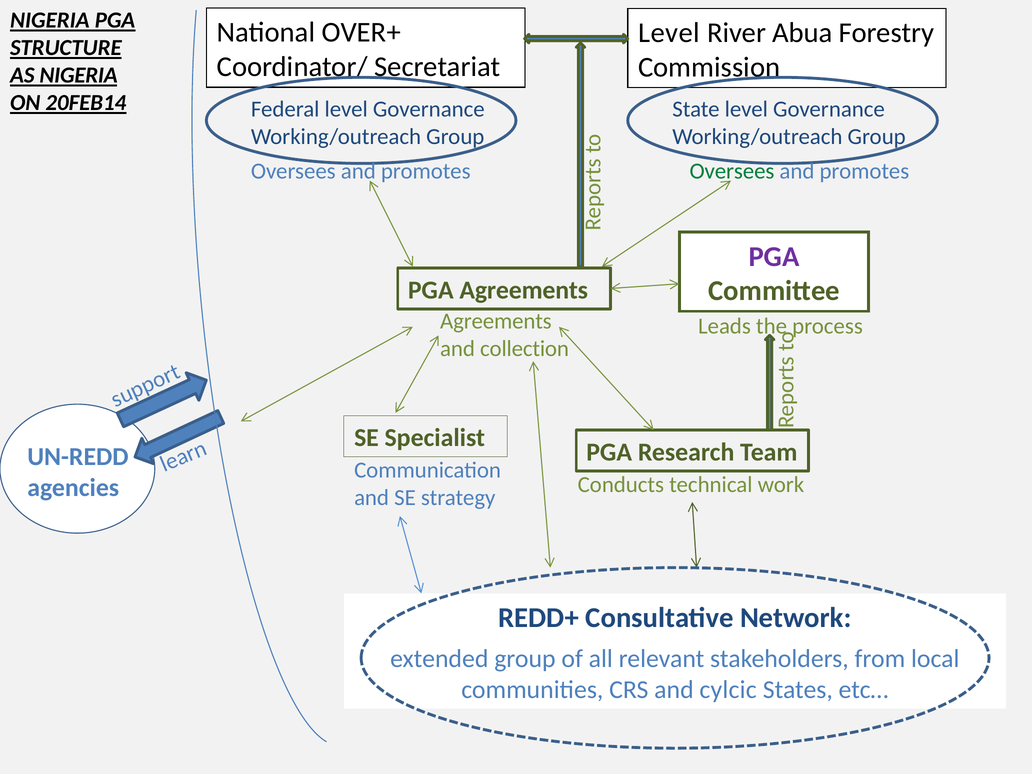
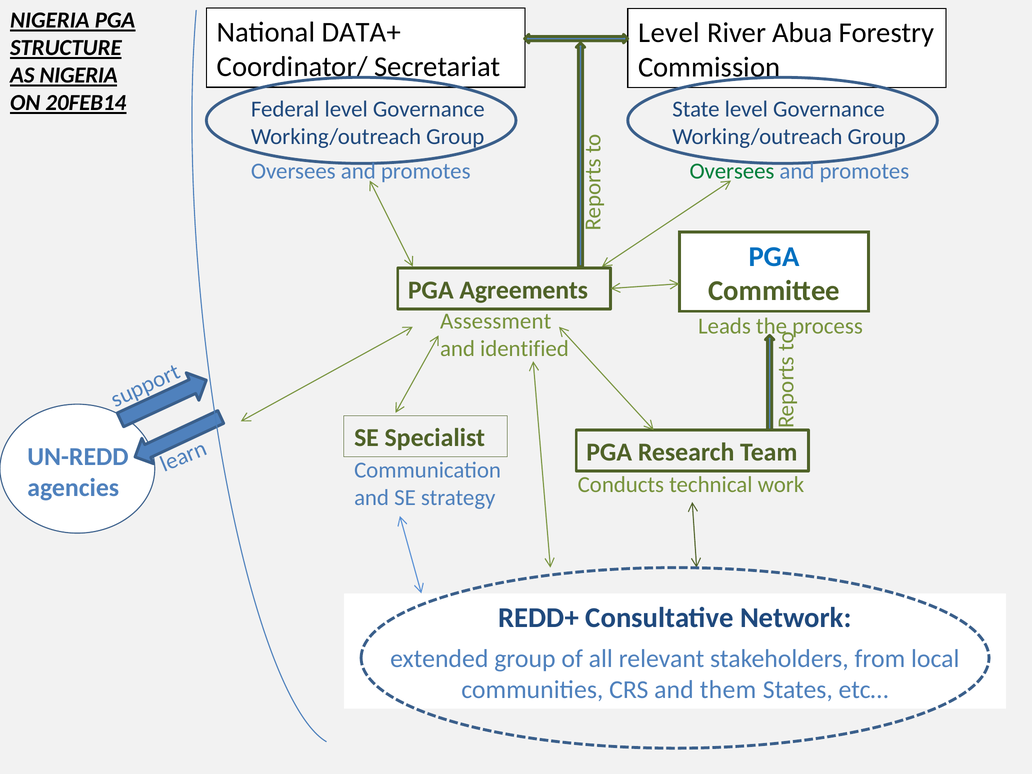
OVER+: OVER+ -> DATA+ (361, 33)
PGA colour: purple -> blue (774, 257)
Agreements: Agreements -> Assessment (496, 321)
collection: collection -> identified (524, 349)
cylcic: cylcic -> them (728, 690)
